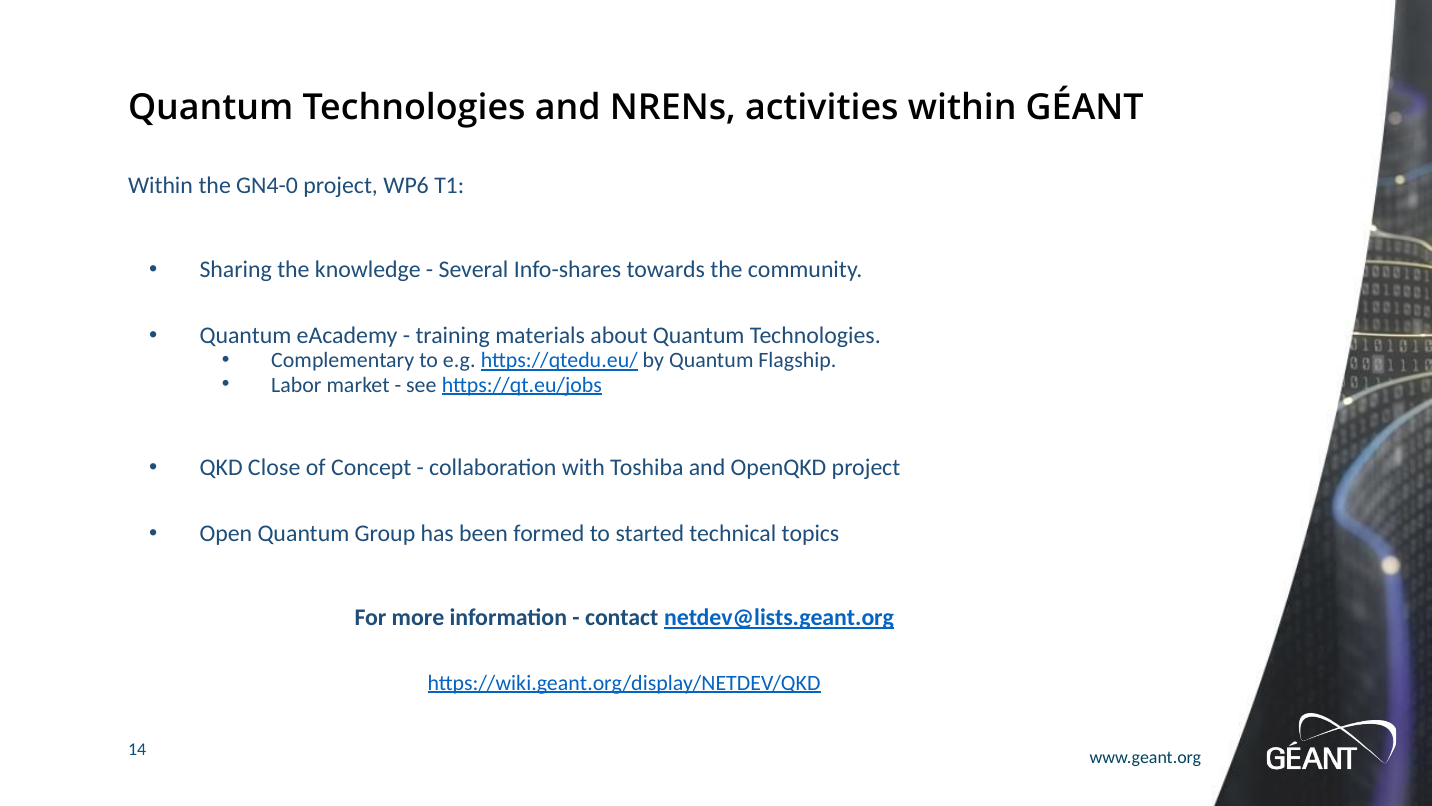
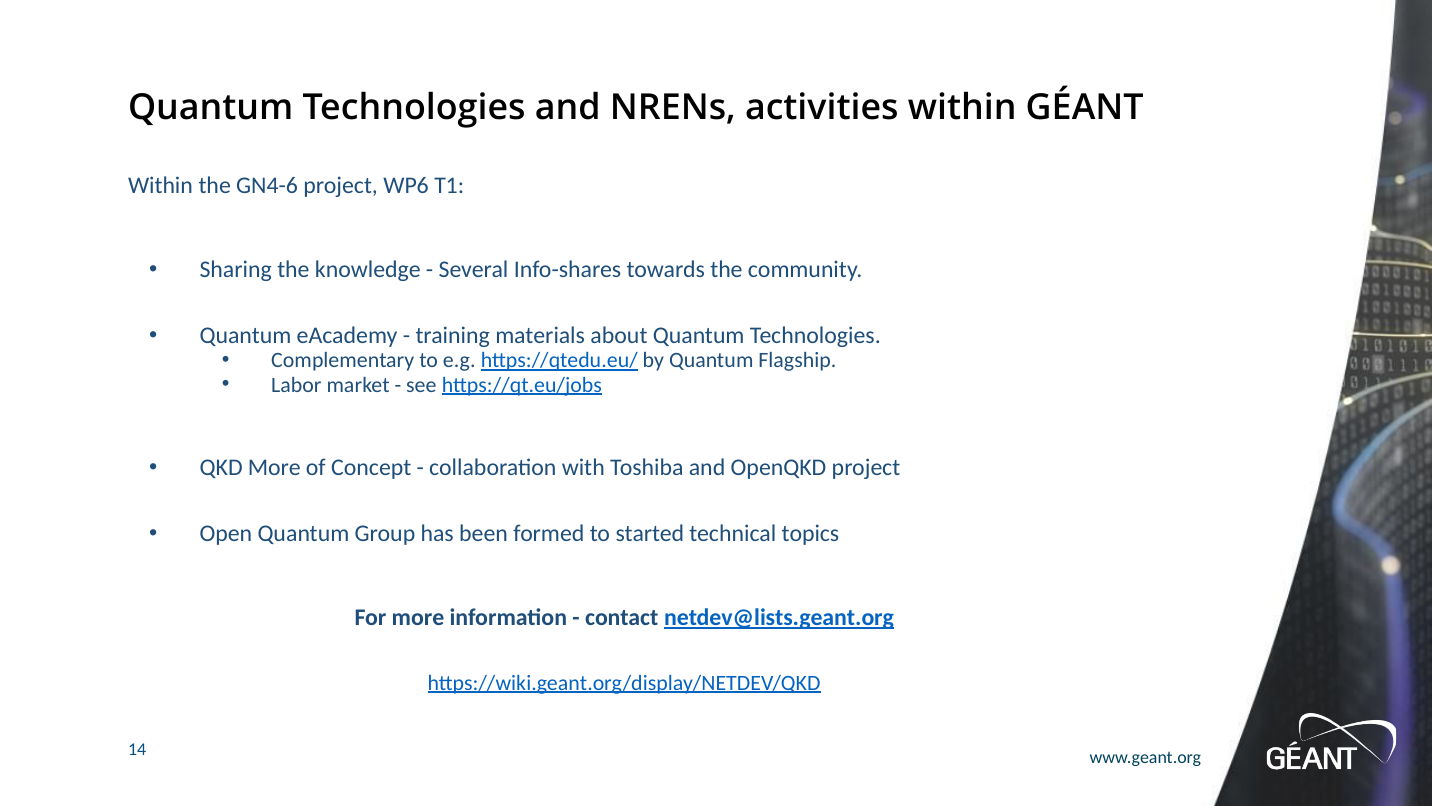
GN4-0: GN4-0 -> GN4-6 (267, 186)
QKD Close: Close -> More (274, 467)
